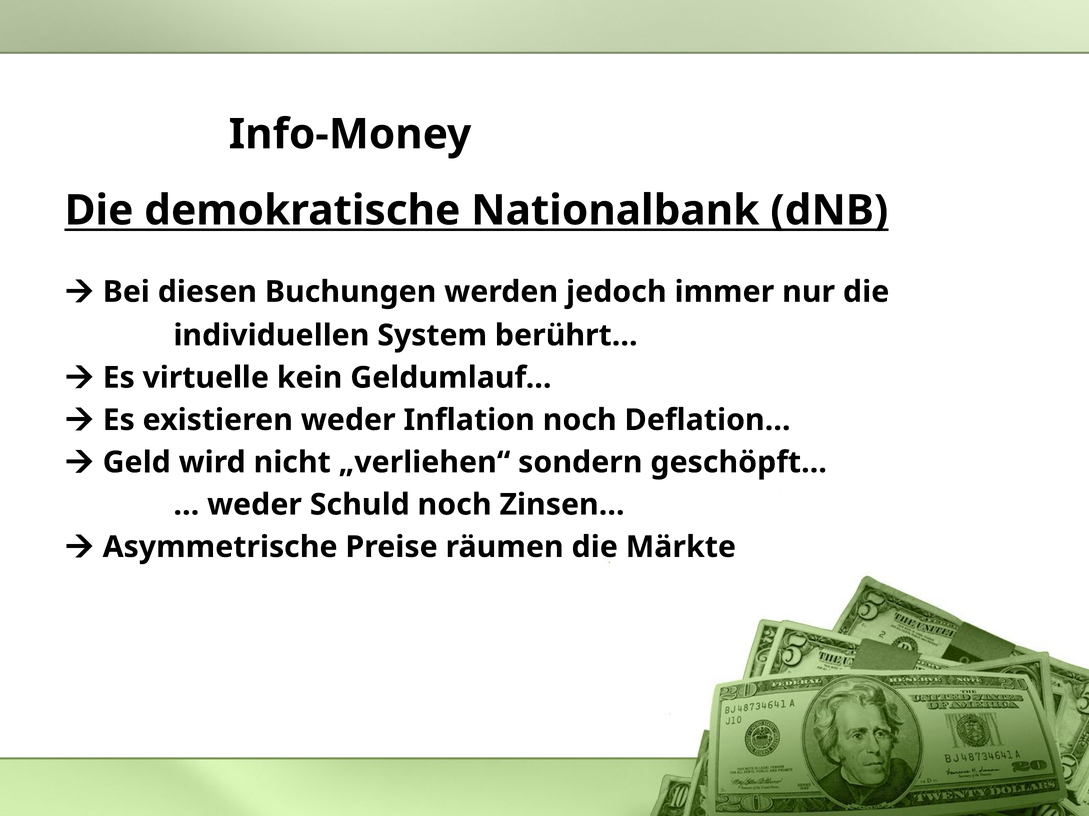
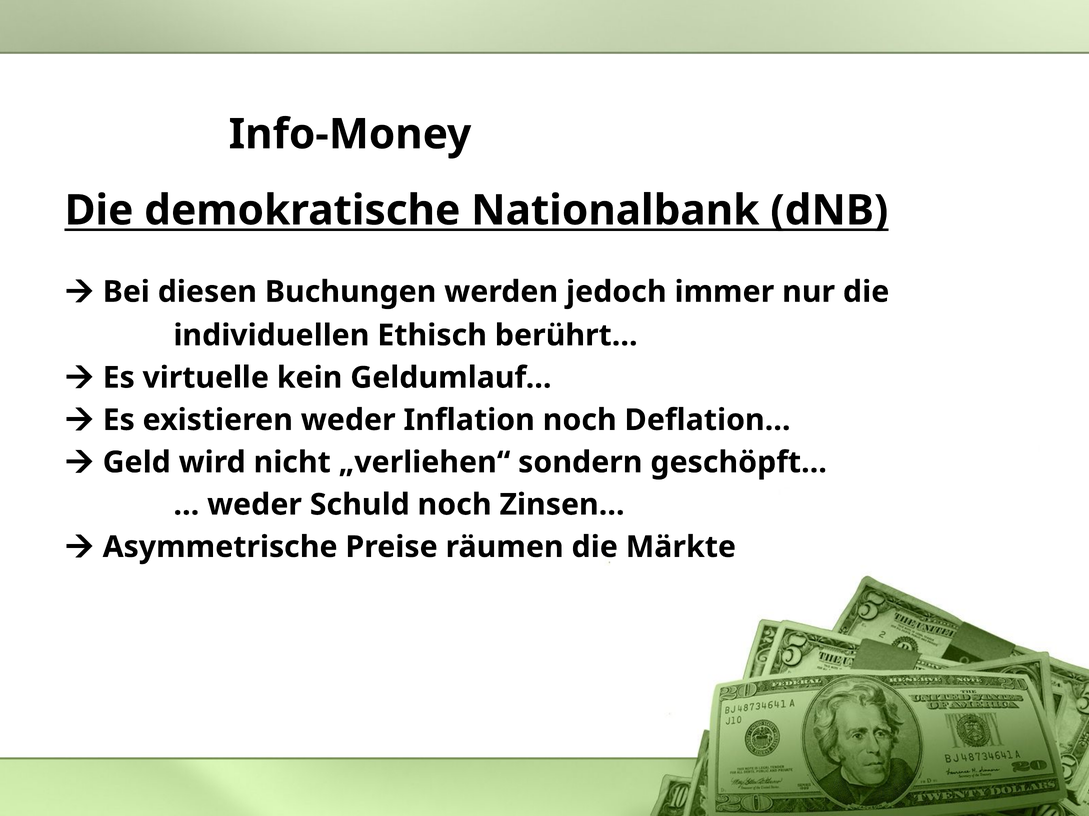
System: System -> Ethisch (432, 336)
